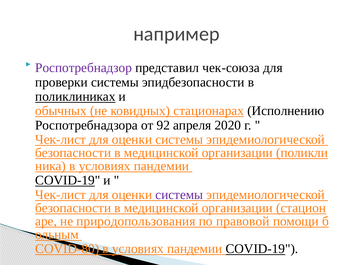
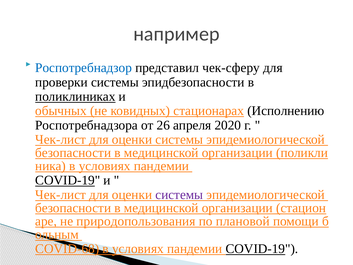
Роспотребнадзор colour: purple -> blue (84, 68)
чек-союза: чек-союза -> чек-сферу (231, 68)
92: 92 -> 26 (163, 125)
правовой: правовой -> плановой (243, 221)
COVID-80: COVID-80 -> COVID-68 (67, 249)
